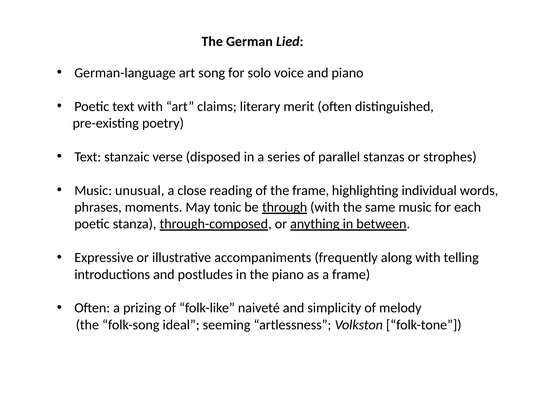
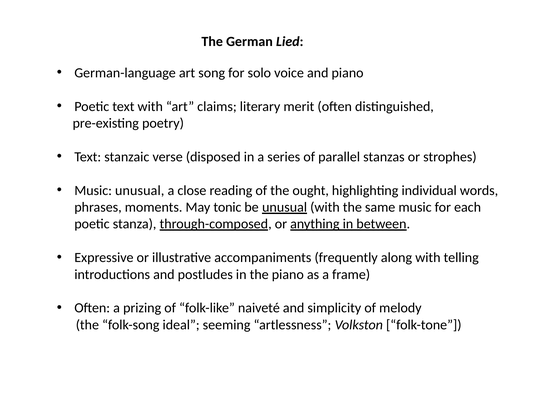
the frame: frame -> ought (311, 190)
be through: through -> unusual (285, 207)
